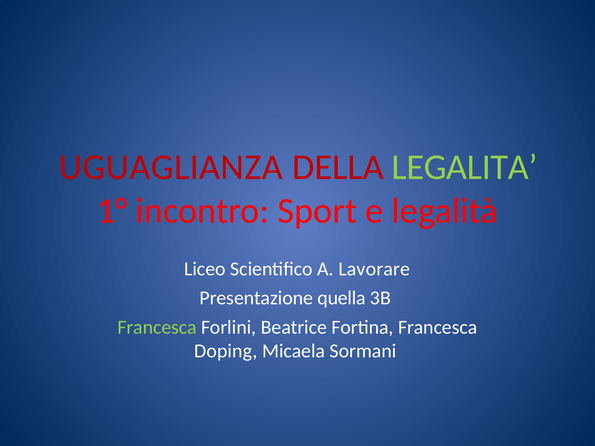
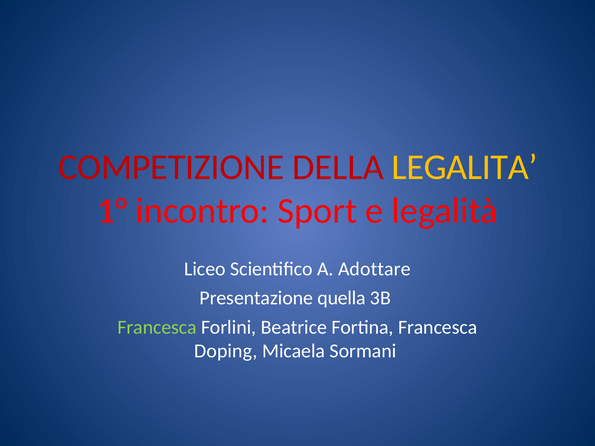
UGUAGLIANZA: UGUAGLIANZA -> COMPETIZIONE (171, 167)
LEGALITA colour: light green -> yellow (465, 167)
Lavorare: Lavorare -> Adottare (374, 269)
